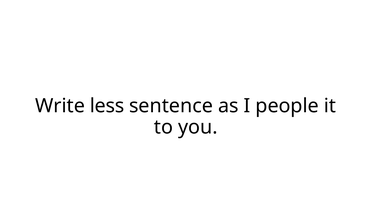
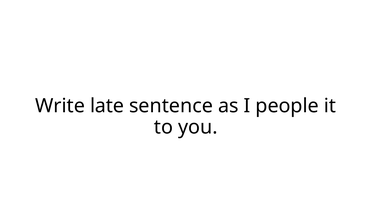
less: less -> late (107, 106)
